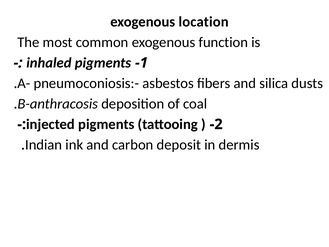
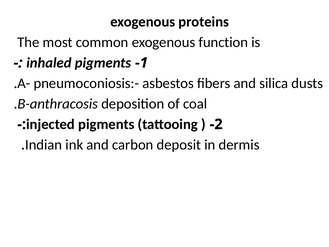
location: location -> proteins (204, 22)
